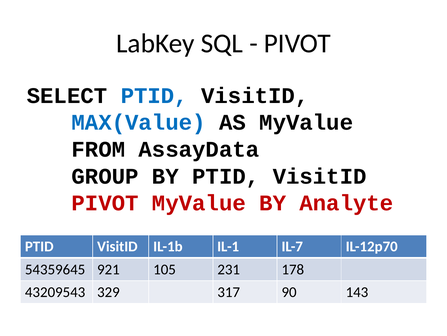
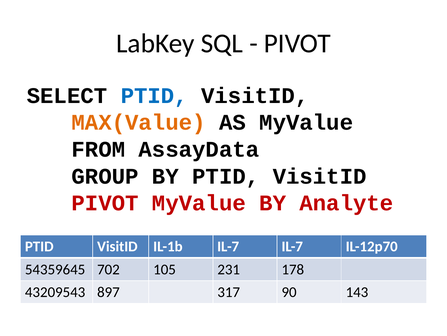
MAX(Value colour: blue -> orange (139, 122)
IL-1b IL-1: IL-1 -> IL-7 (228, 246)
921: 921 -> 702 (108, 269)
329: 329 -> 897 (108, 291)
